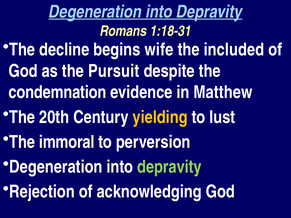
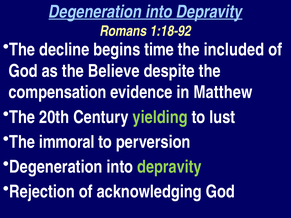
1:18-31: 1:18-31 -> 1:18-92 (171, 31)
wife: wife -> time (159, 50)
Pursuit: Pursuit -> Believe (114, 71)
condemnation: condemnation -> compensation (57, 92)
yielding colour: yellow -> light green (160, 117)
